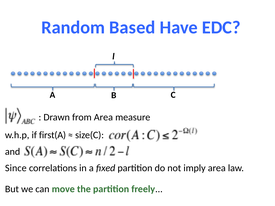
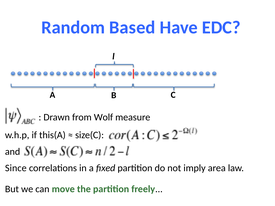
from Area: Area -> Wolf (103, 117)
first(A: first(A -> this(A (52, 135)
